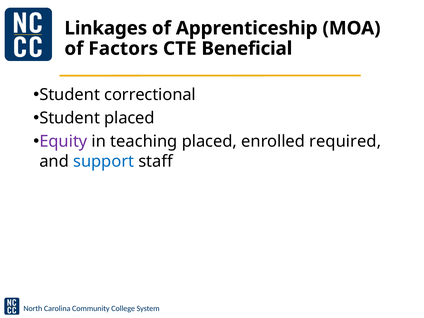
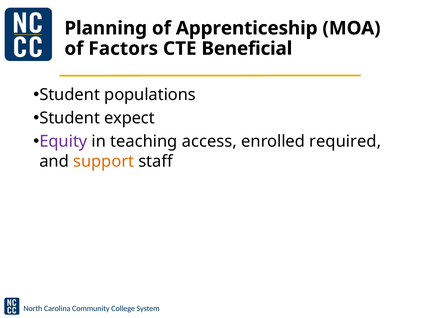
Linkages: Linkages -> Planning (106, 28)
correctional: correctional -> populations (150, 95)
Student placed: placed -> expect (129, 118)
teaching placed: placed -> access (209, 142)
support colour: blue -> orange (104, 161)
